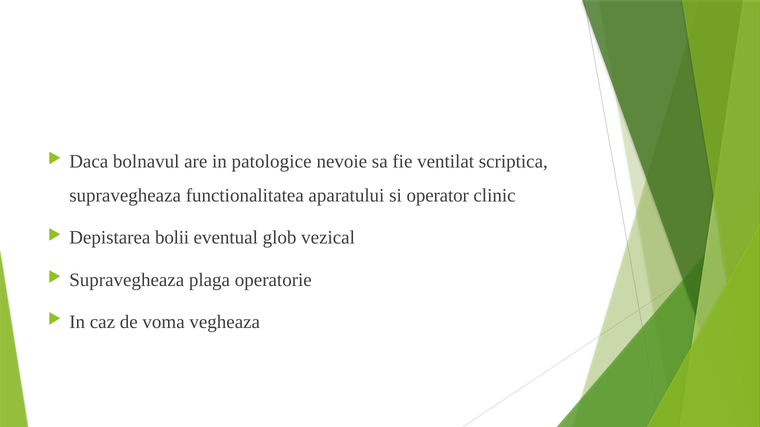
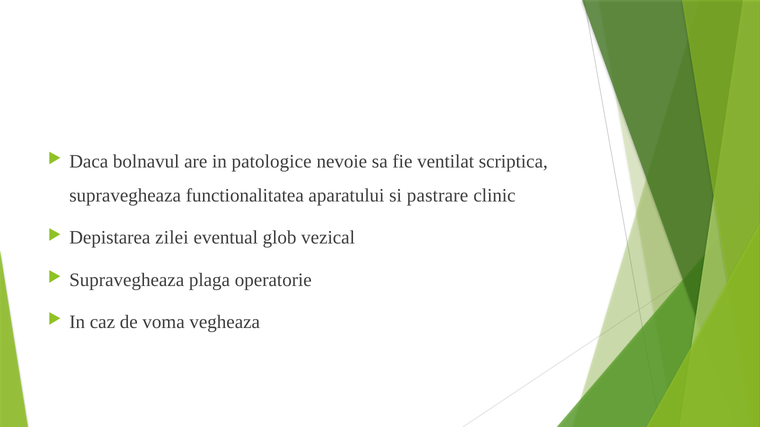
operator: operator -> pastrare (438, 196)
bolii: bolii -> zilei (172, 238)
